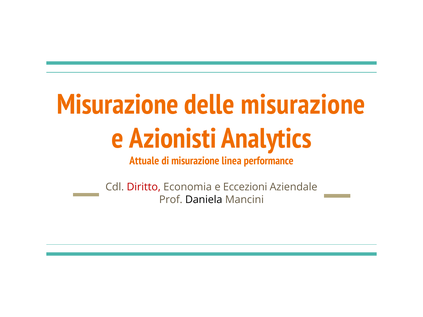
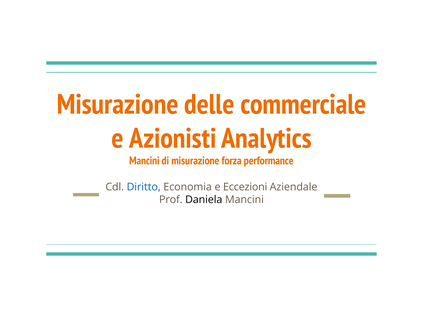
delle misurazione: misurazione -> commerciale (303, 105)
Attuale: Attuale -> Mancini (144, 161)
linea: linea -> forza (232, 161)
Diritto colour: red -> blue (144, 187)
